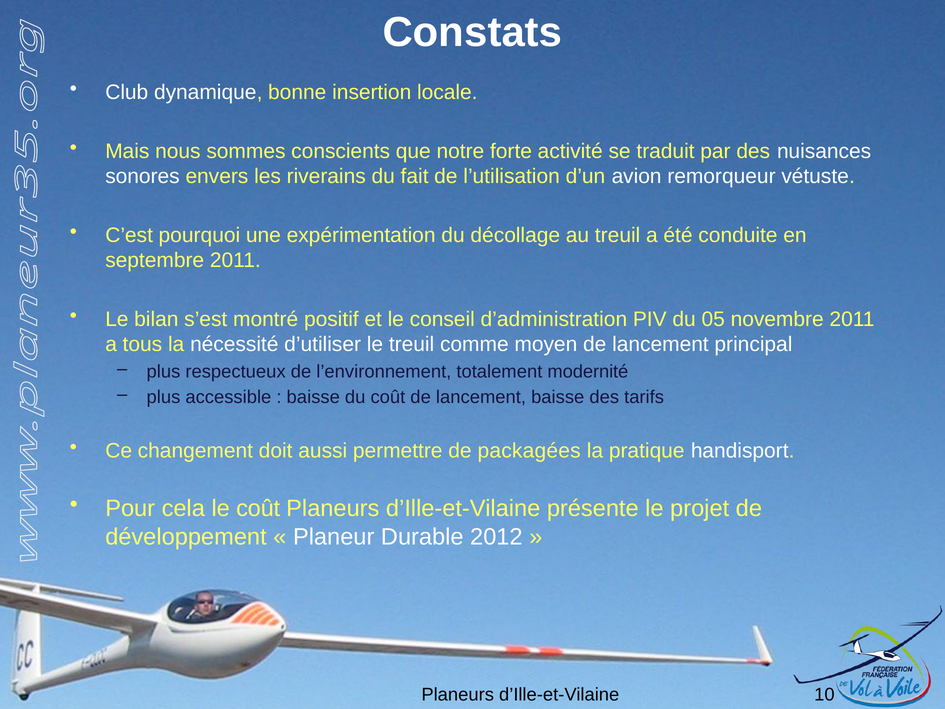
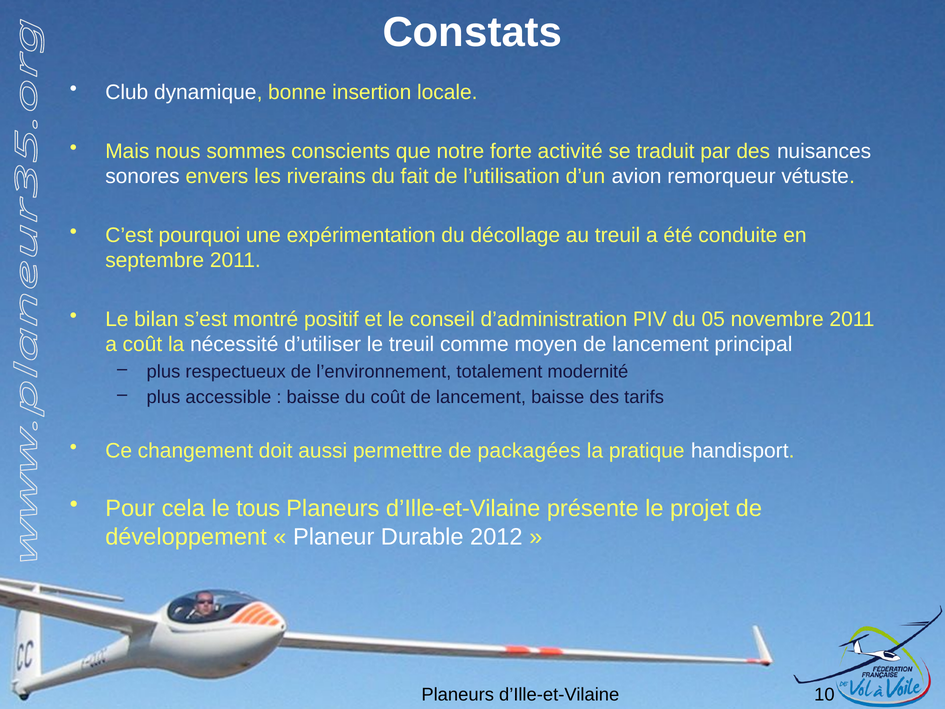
a tous: tous -> coût (142, 344)
le coût: coût -> tous (258, 508)
